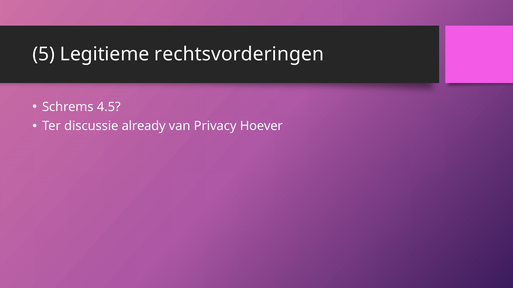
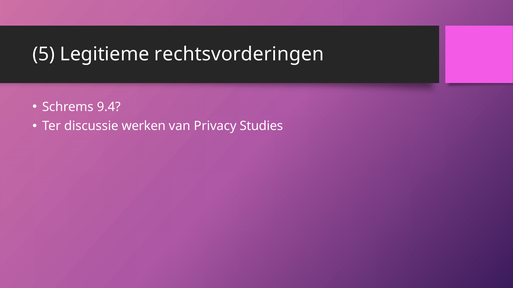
4.5: 4.5 -> 9.4 (109, 107)
already: already -> werken (144, 126)
Hoever: Hoever -> Studies (261, 126)
